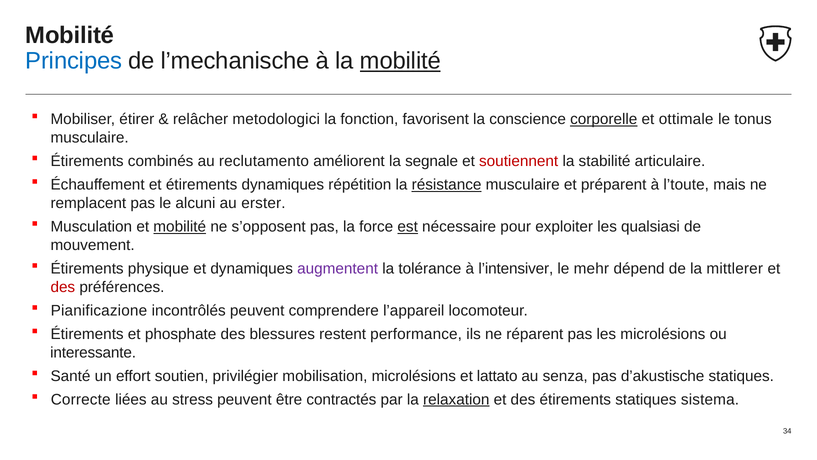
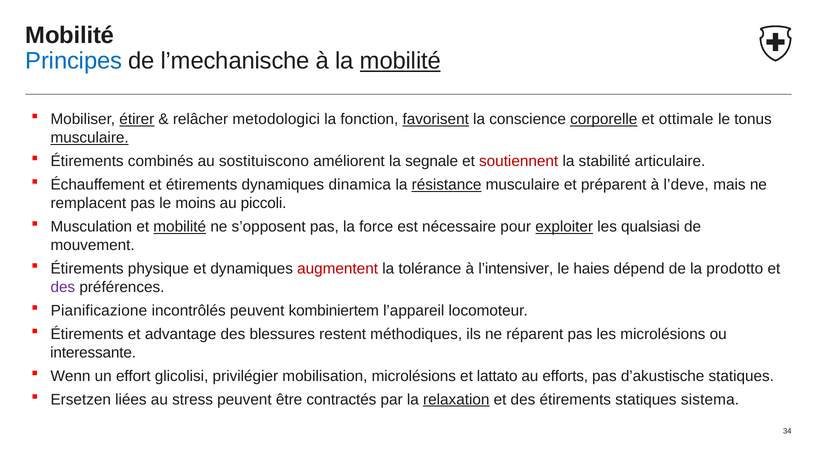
étirer underline: none -> present (137, 119)
favorisent underline: none -> present (436, 119)
musculaire underline: none -> present (90, 138)
reclutamento: reclutamento -> sostituiscono (264, 161)
répétition: répétition -> dinamica (360, 185)
l’toute: l’toute -> l’deve (686, 185)
alcuni: alcuni -> moins (196, 203)
erster: erster -> piccoli (264, 203)
est underline: present -> none (408, 227)
exploiter underline: none -> present (564, 227)
augmentent colour: purple -> red (338, 268)
mehr: mehr -> haies (591, 268)
mittlerer: mittlerer -> prodotto (735, 268)
des colour: red -> purple (63, 287)
comprendere: comprendere -> kombiniertem (334, 310)
phosphate: phosphate -> advantage (181, 334)
performance: performance -> méthodiques (416, 334)
Santé: Santé -> Wenn (70, 376)
soutien: soutien -> glicolisi (182, 376)
senza: senza -> efforts (565, 376)
Correcte: Correcte -> Ersetzen (81, 399)
